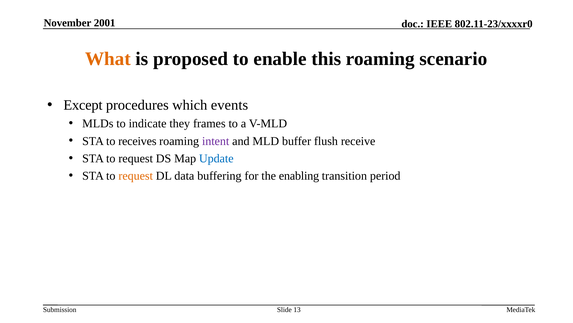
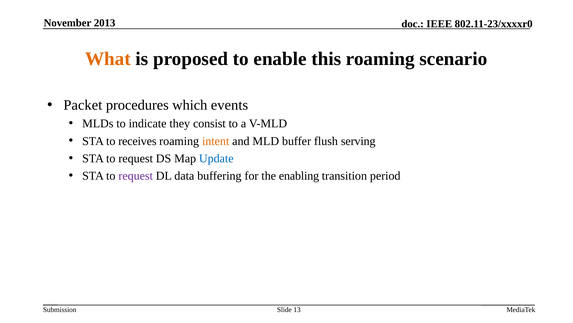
2001: 2001 -> 2013 (105, 23)
Except: Except -> Packet (83, 105)
frames: frames -> consist (209, 123)
intent colour: purple -> orange (216, 141)
receive: receive -> serving (358, 141)
request colour: orange -> purple (136, 175)
